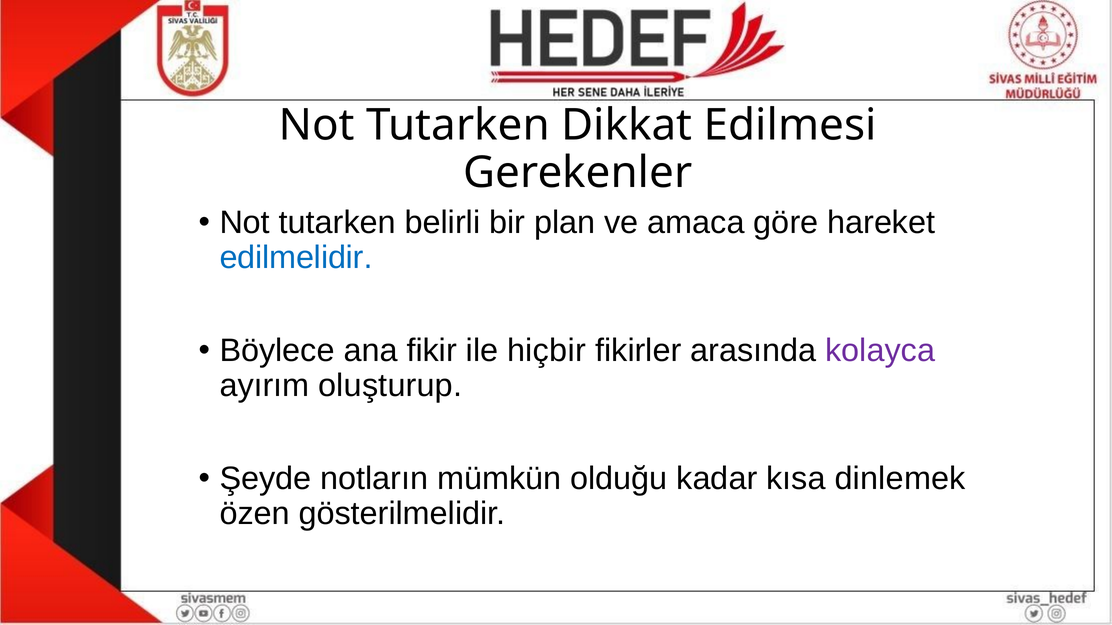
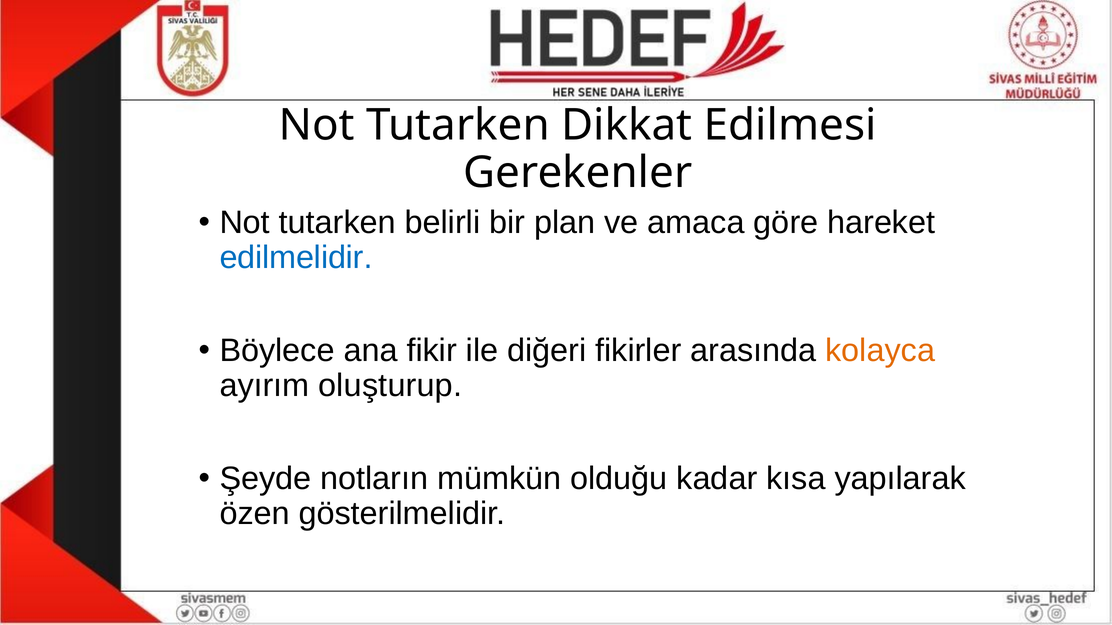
hiçbir: hiçbir -> diğeri (547, 351)
kolayca colour: purple -> orange (880, 351)
dinlemek: dinlemek -> yapılarak (900, 479)
